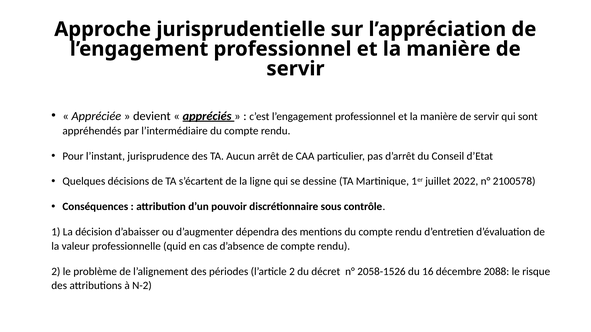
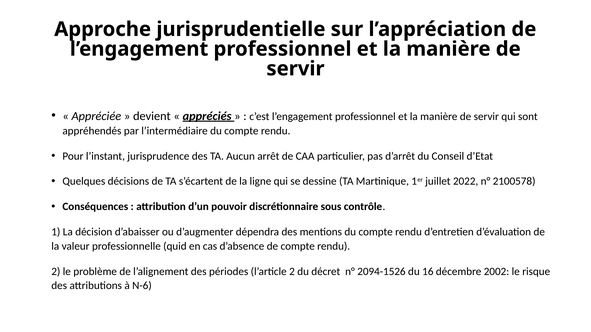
2058-1526: 2058-1526 -> 2094-1526 (381, 272)
2088: 2088 -> 2002 (496, 272)
N-2: N-2 -> N-6 (142, 286)
